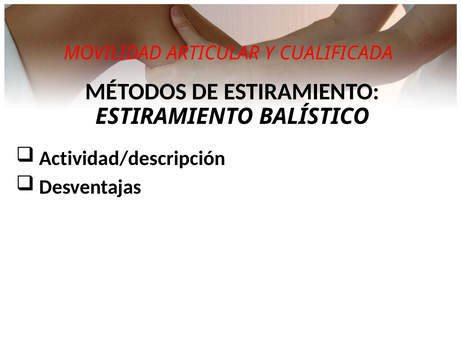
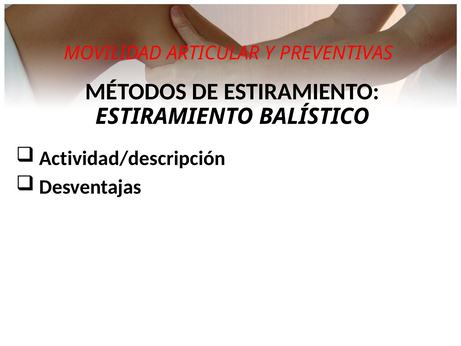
CUALIFICADA: CUALIFICADA -> PREVENTIVAS (336, 53)
